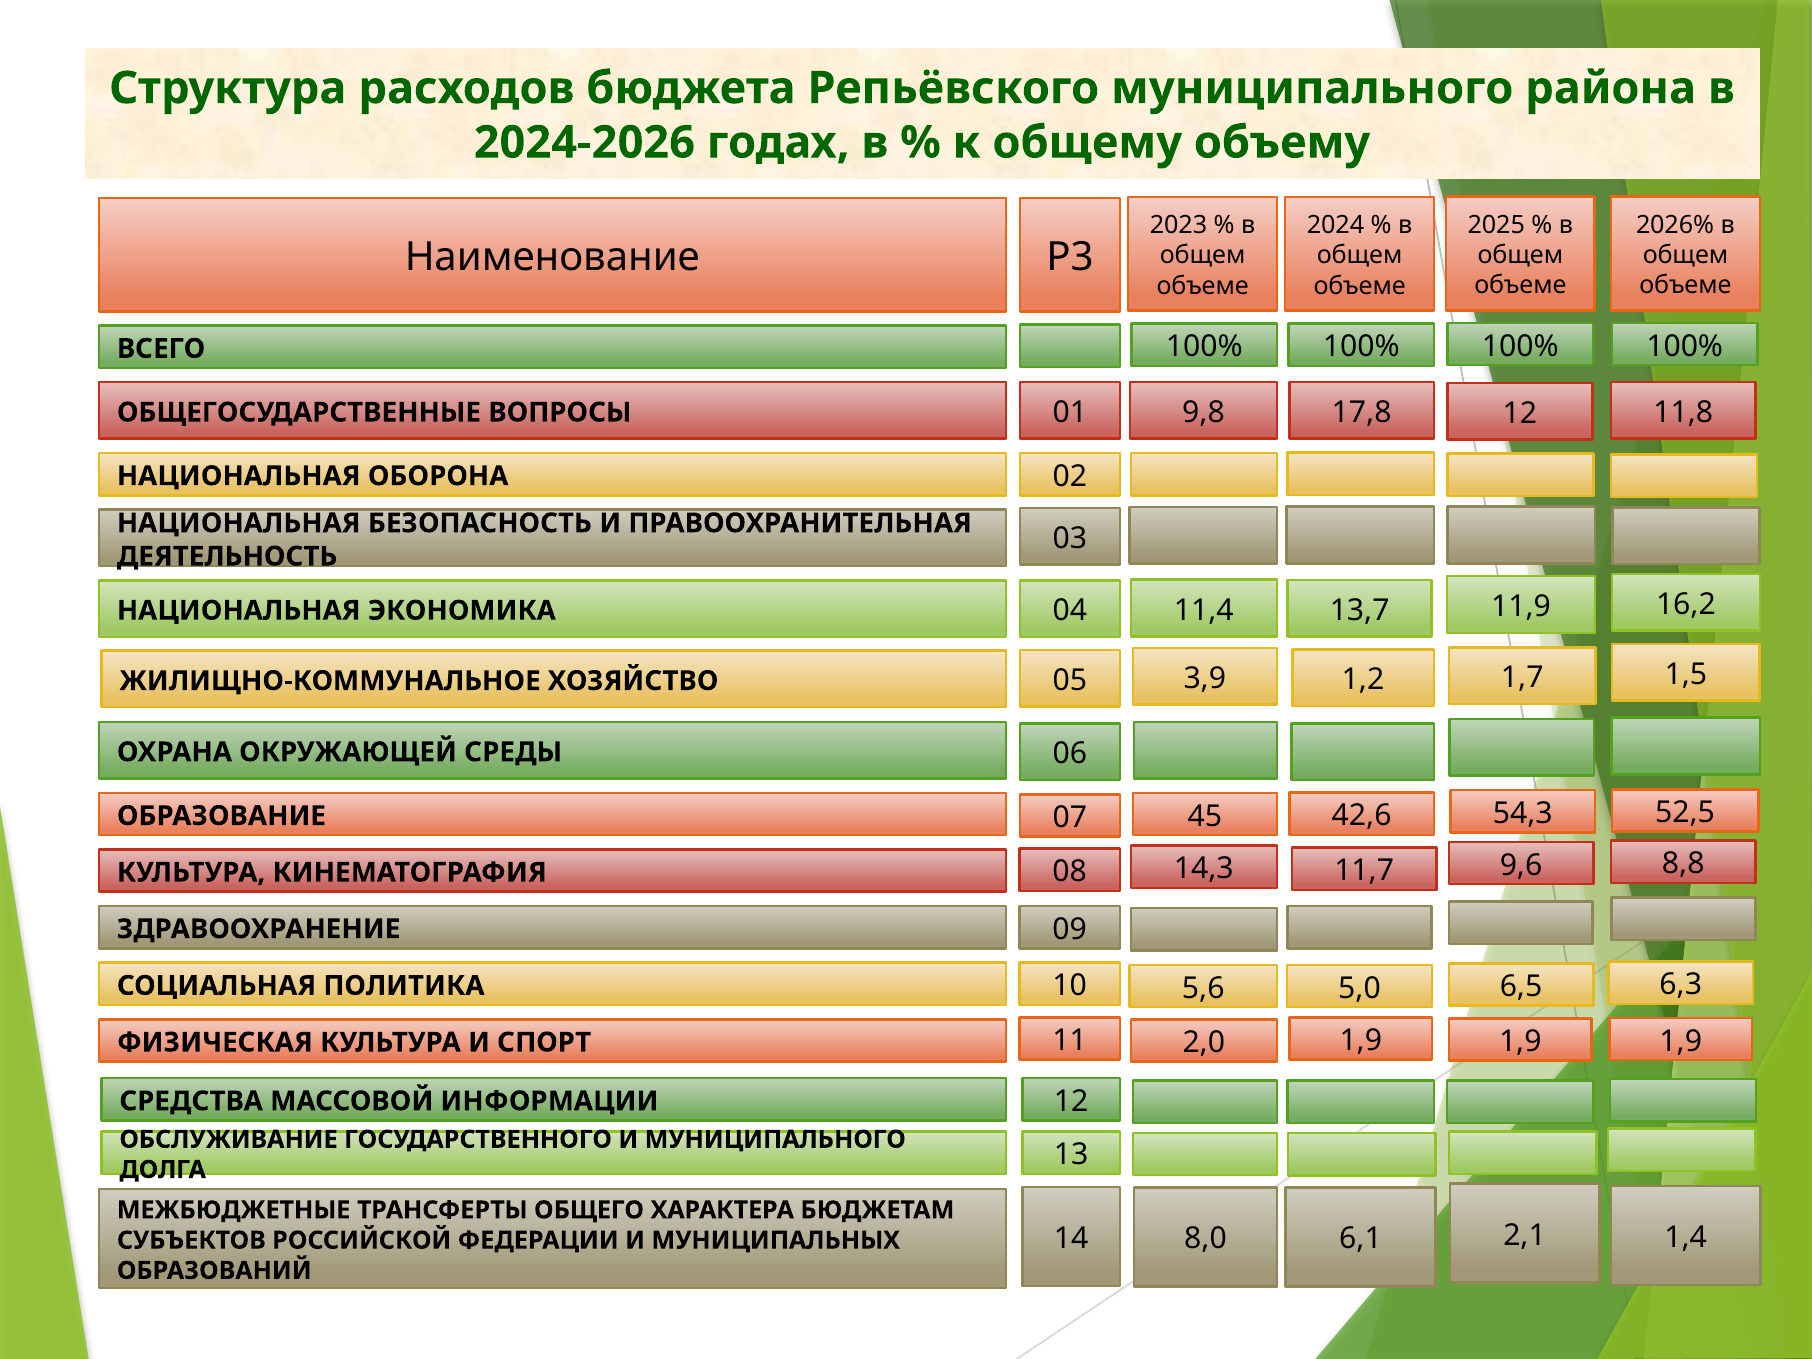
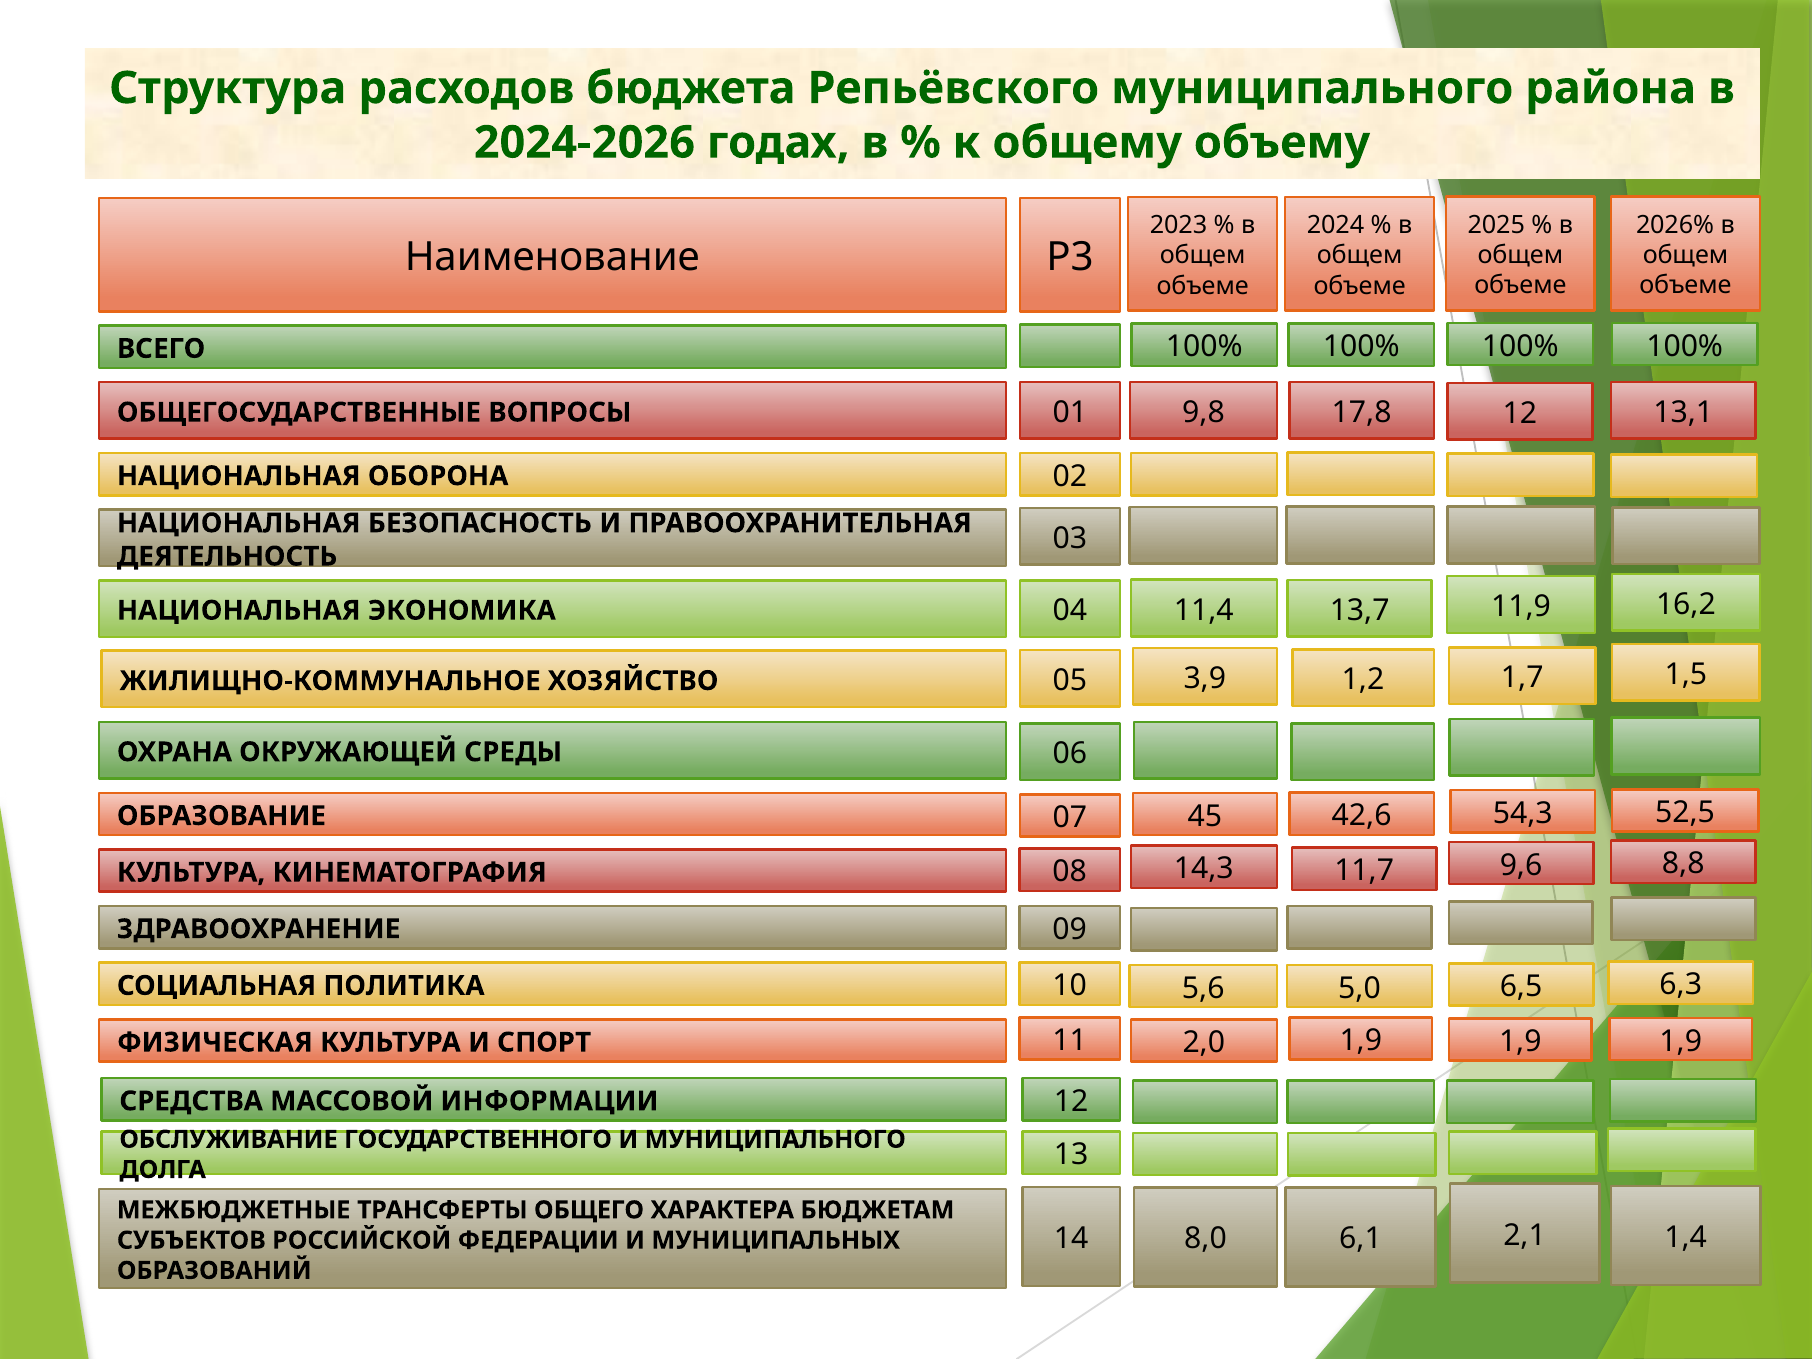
11,8: 11,8 -> 13,1 (1683, 413)
